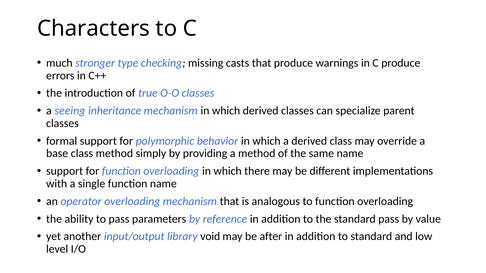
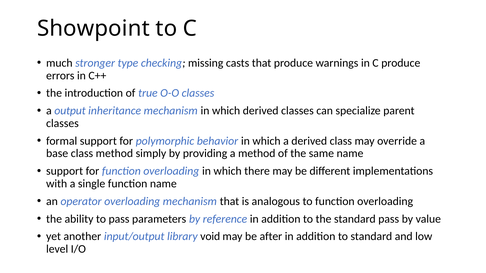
Characters: Characters -> Showpoint (93, 28)
seeing: seeing -> output (70, 111)
